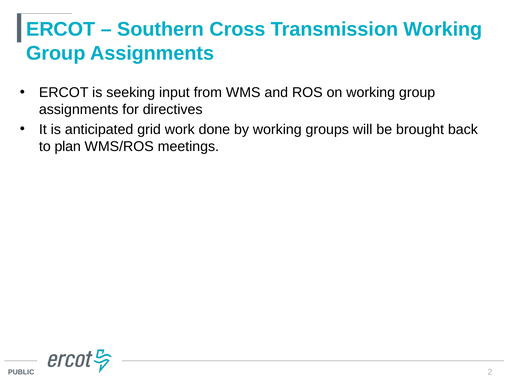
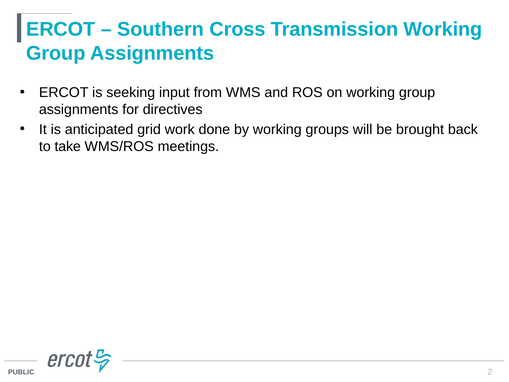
plan: plan -> take (68, 146)
